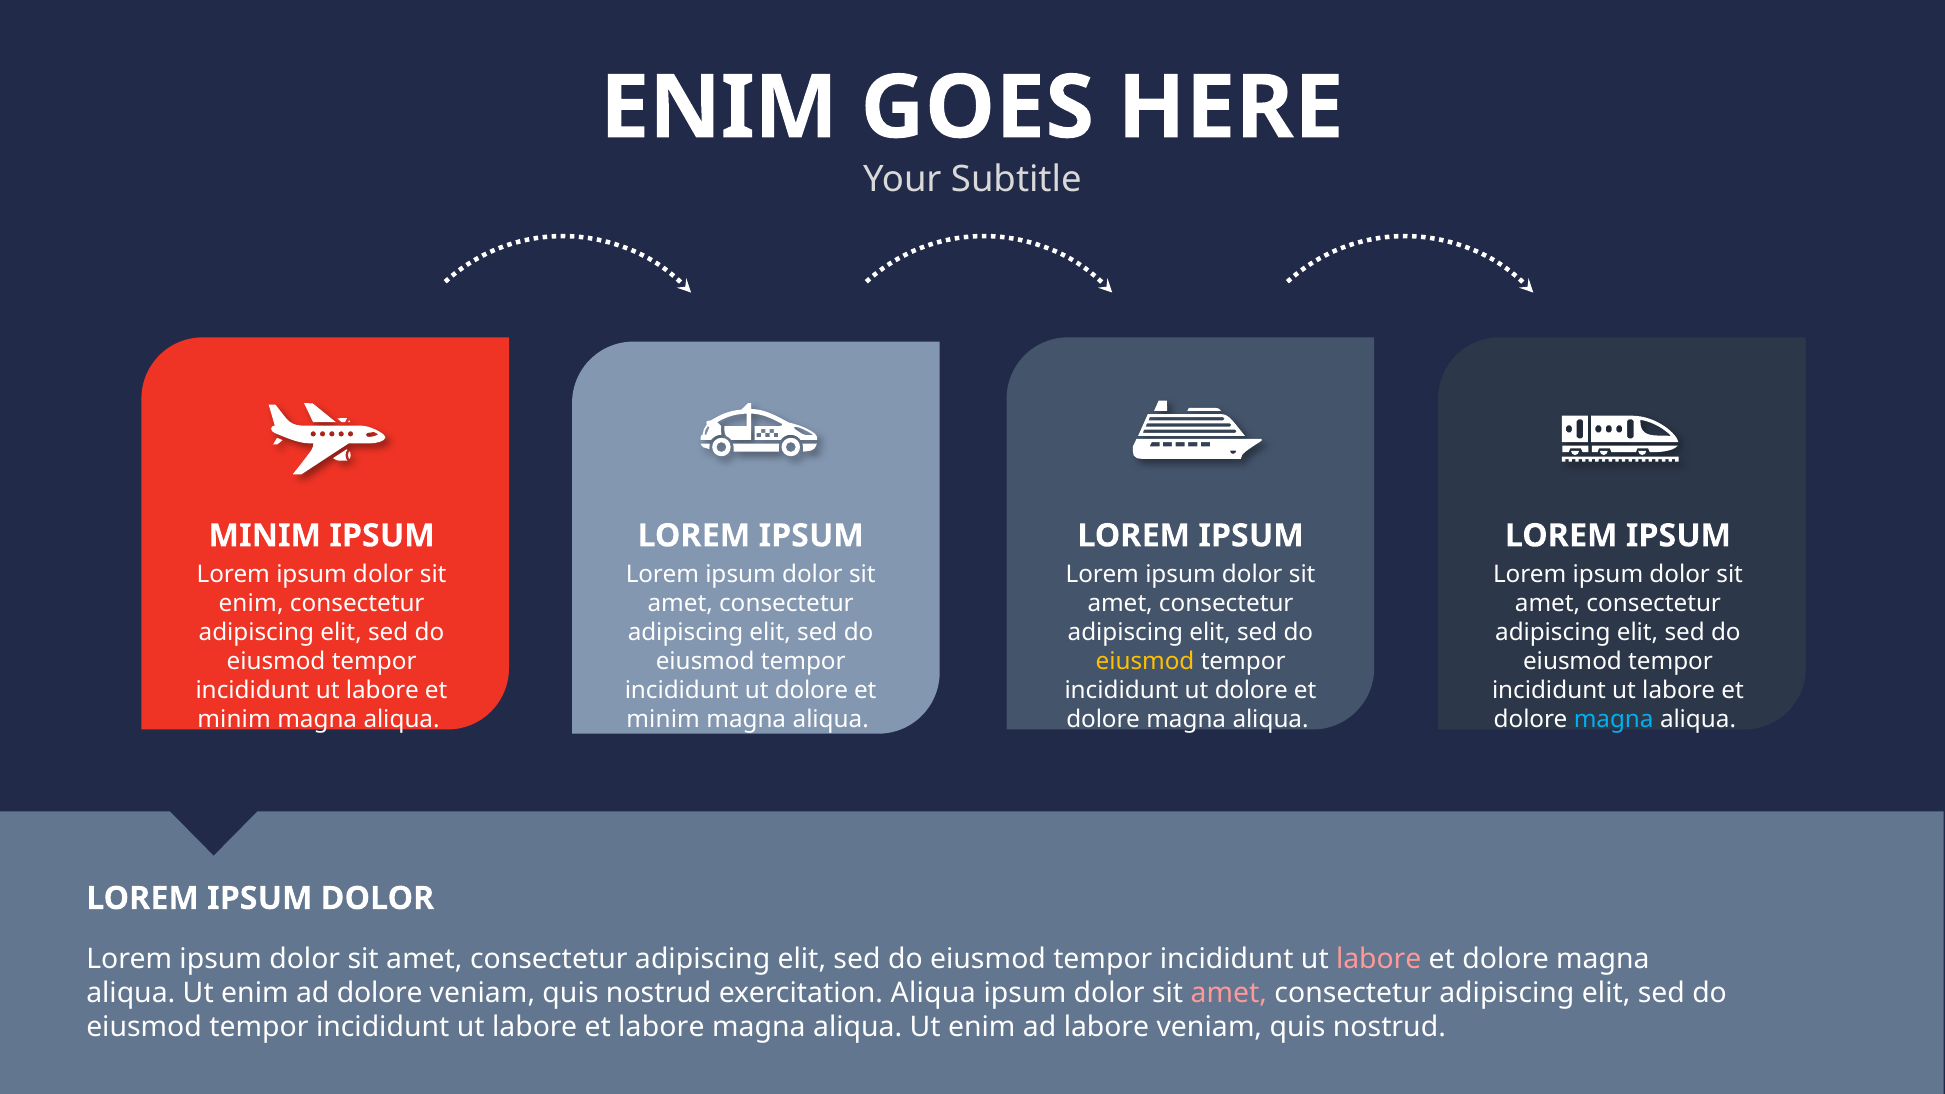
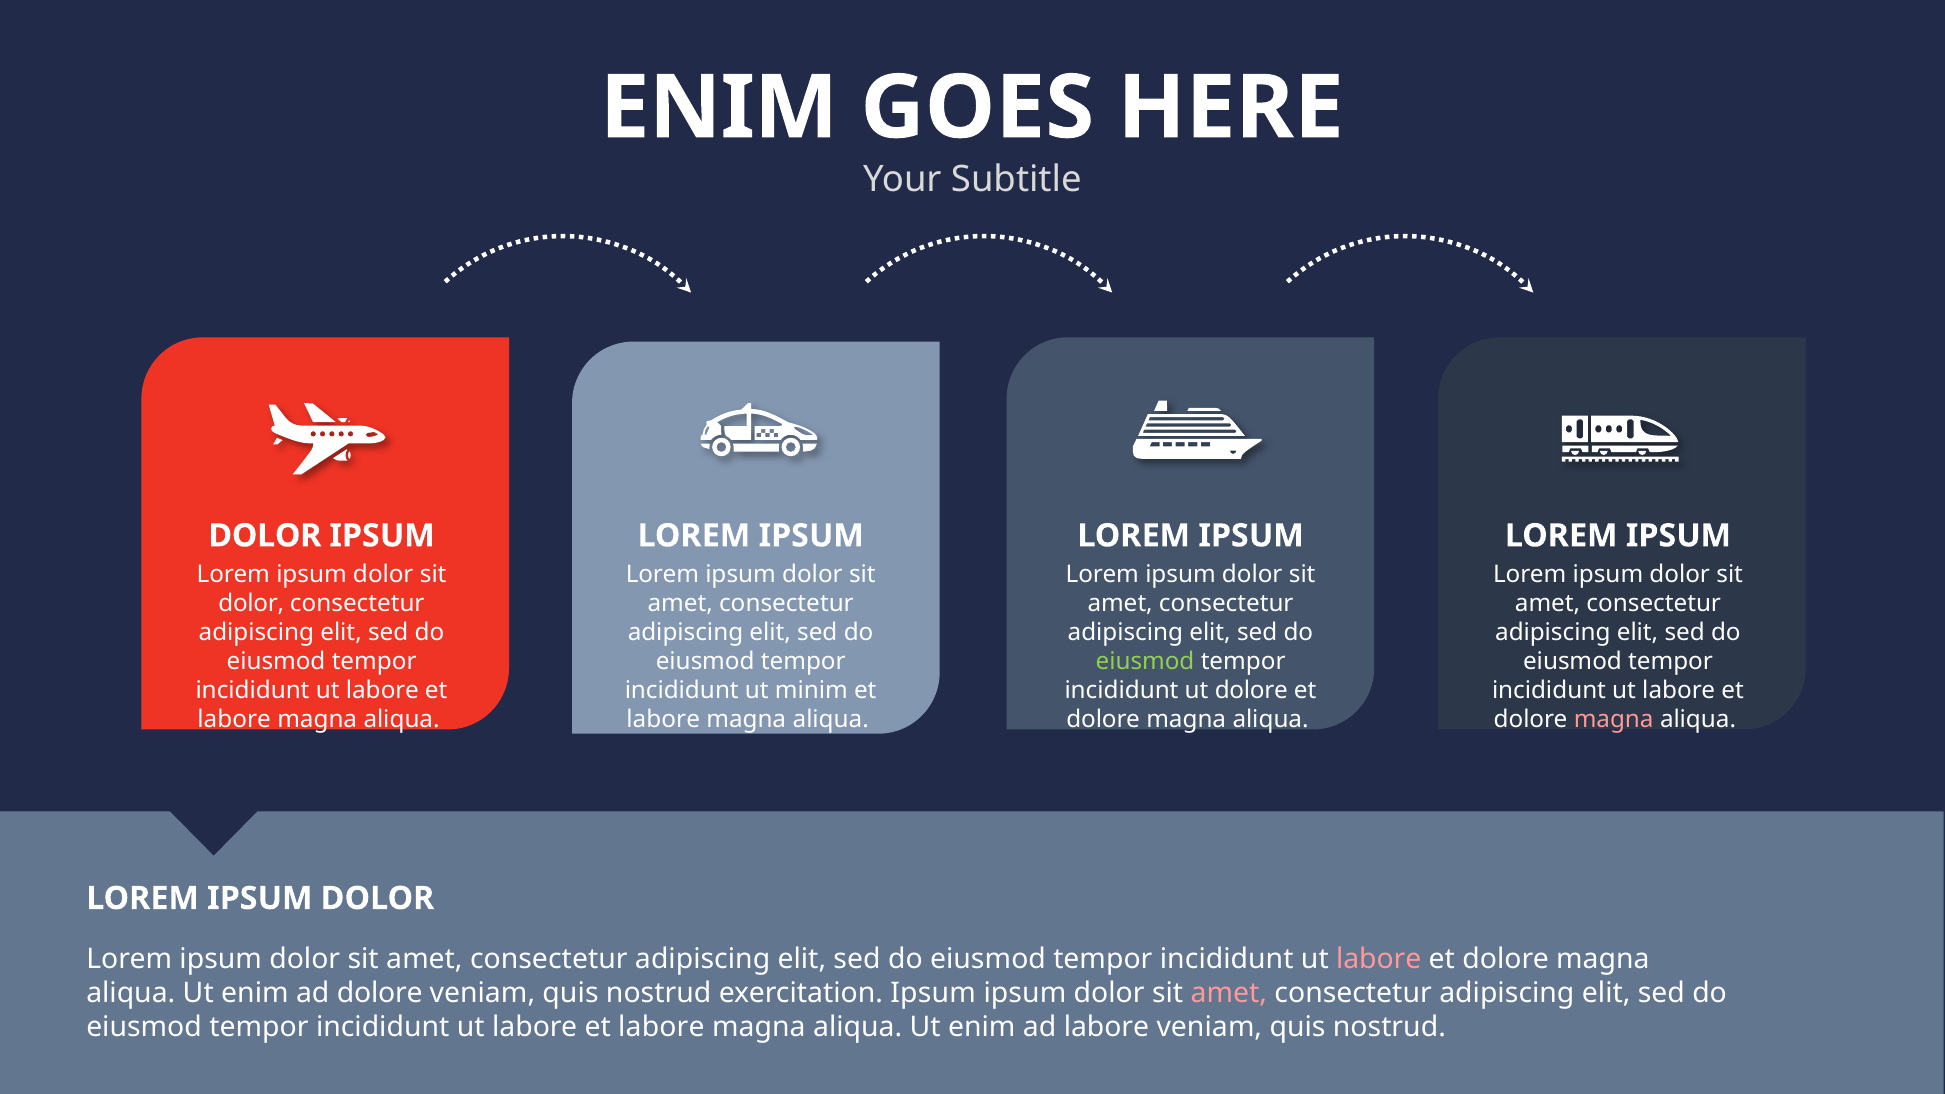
MINIM: MINIM -> DOLOR (265, 536)
enim: enim -> dolor (251, 603)
eiusmod colour: yellow -> light green (1145, 662)
dolore: dolore -> minim (811, 691)
minim: minim -> labore (234, 720)
minim: minim -> labore (663, 720)
magna colour: light blue -> pink (1614, 720)
exercitation Aliqua: Aliqua -> Ipsum (933, 993)
